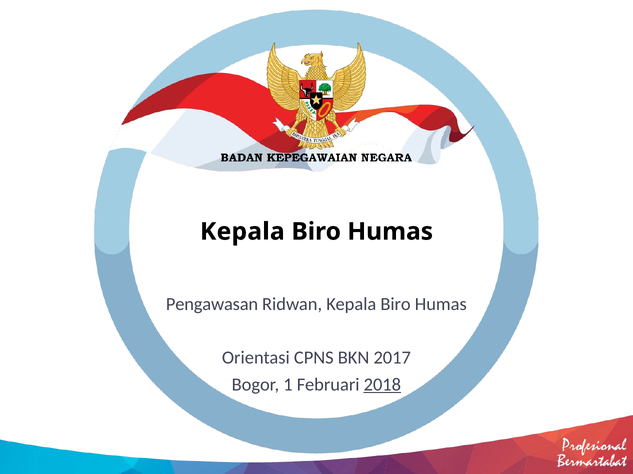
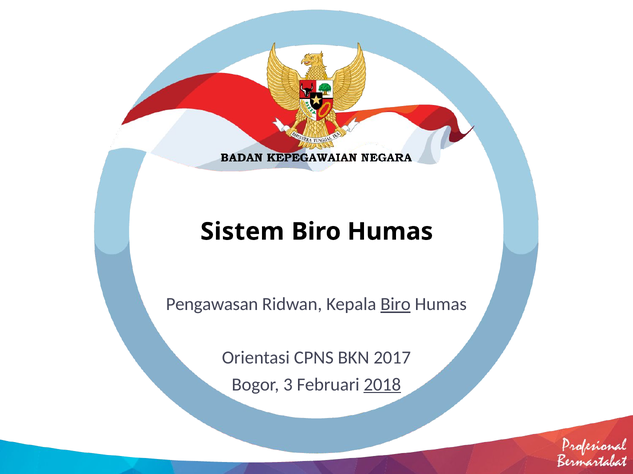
Kepala: Kepala -> Sistem (242, 232)
Biro underline: none -> present (396, 305)
1: 1 -> 3 (288, 385)
